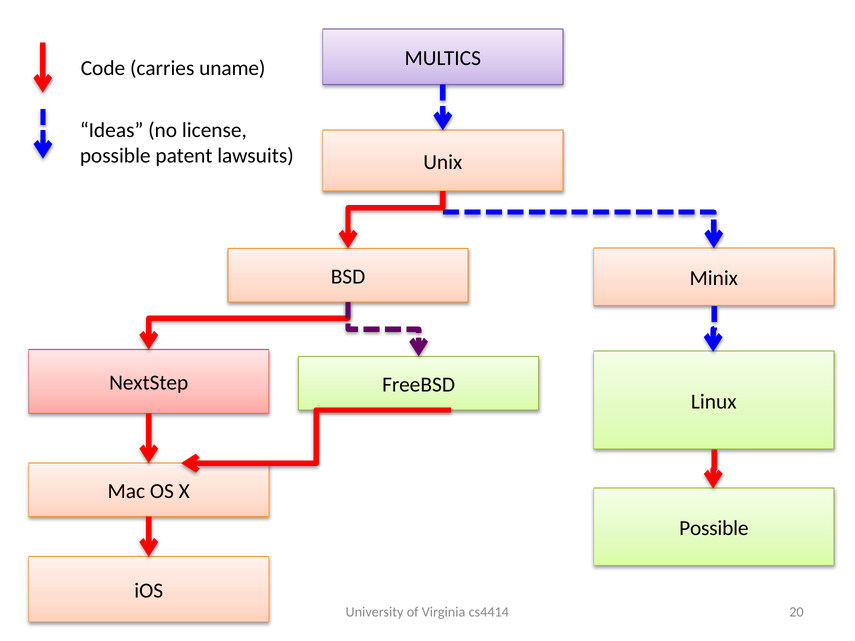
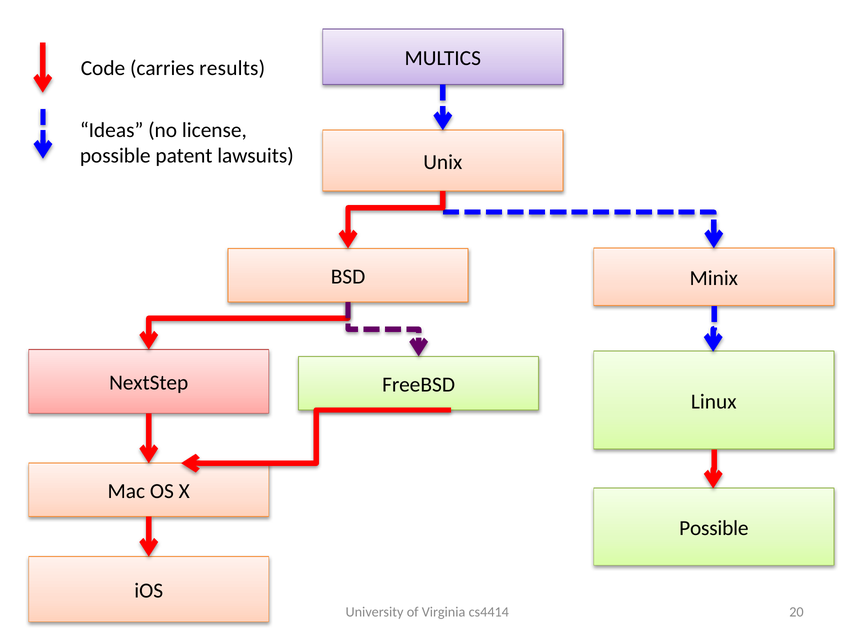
uname: uname -> results (232, 68)
